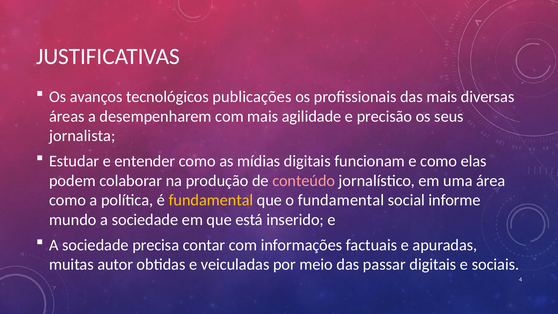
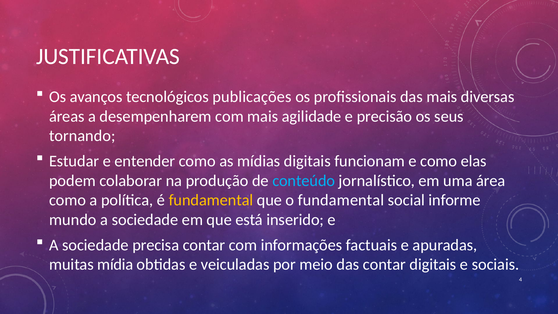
jornalista: jornalista -> tornando (82, 136)
conteúdo colour: pink -> light blue (304, 181)
autor: autor -> mídia (115, 264)
das passar: passar -> contar (384, 264)
